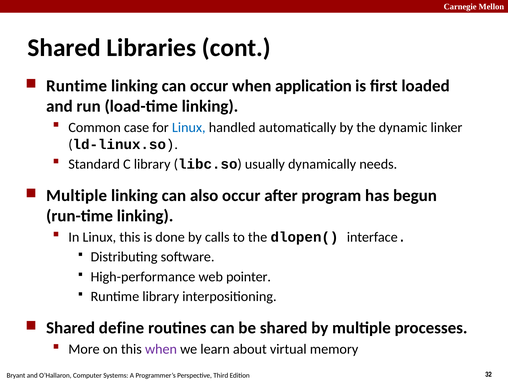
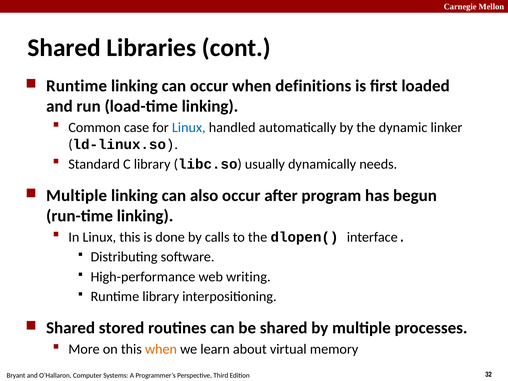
application: application -> definitions (313, 86)
pointer: pointer -> writing (248, 277)
define: define -> stored (122, 328)
when colour: purple -> orange (161, 349)
